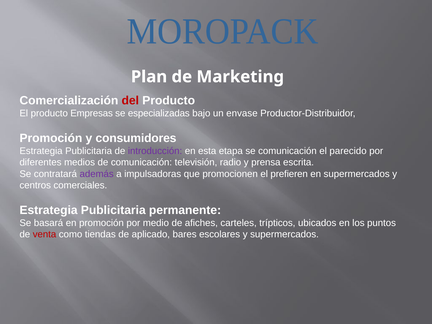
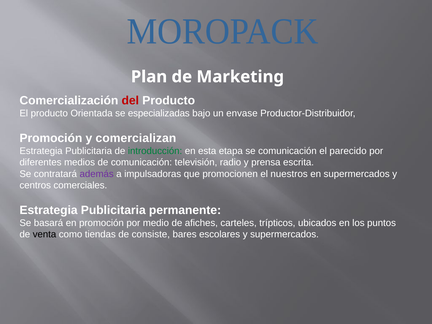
Empresas: Empresas -> Orientada (92, 113)
consumidores: consumidores -> comercializan (136, 138)
introducción colour: purple -> green (155, 151)
prefieren: prefieren -> nuestros (289, 174)
venta colour: red -> black (44, 234)
aplicado: aplicado -> consiste (151, 234)
